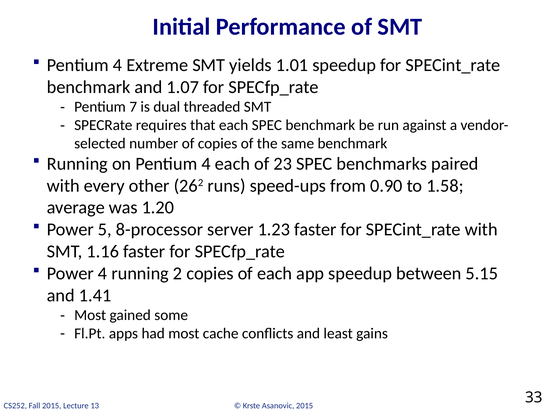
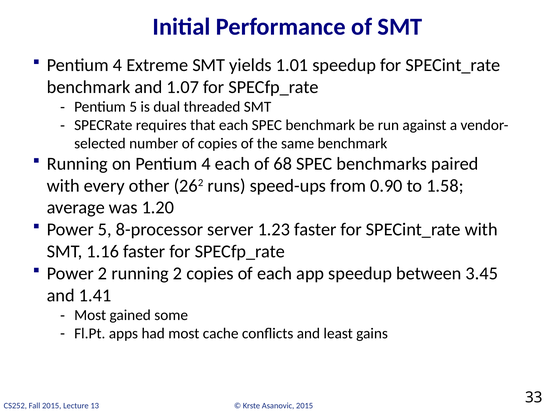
Pentium 7: 7 -> 5 (133, 107)
23: 23 -> 68 (283, 164)
Power 4: 4 -> 2 (103, 273)
5.15: 5.15 -> 3.45 (482, 273)
